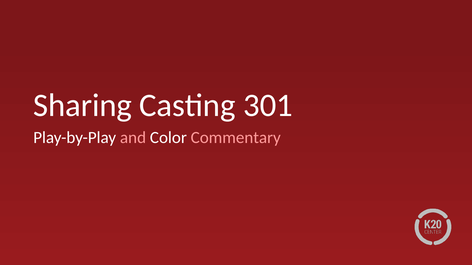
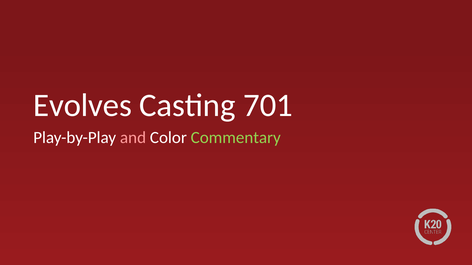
Sharing: Sharing -> Evolves (83, 105)
301: 301 -> 701 (268, 105)
Commentary colour: pink -> light green (236, 138)
